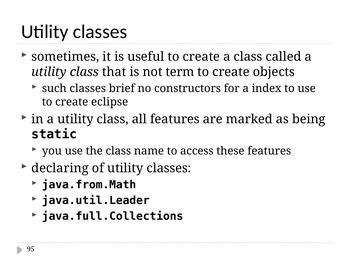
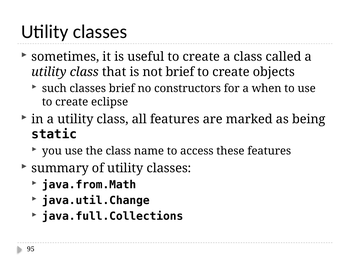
not term: term -> brief (180, 72)
index: index -> when (267, 89)
declaring: declaring -> summary (60, 168)
java.util.Leader: java.util.Leader -> java.util.Change (96, 201)
